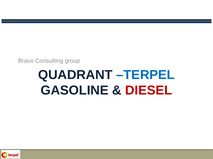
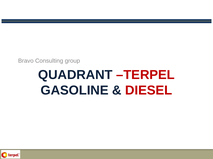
TERPEL colour: blue -> red (145, 75)
